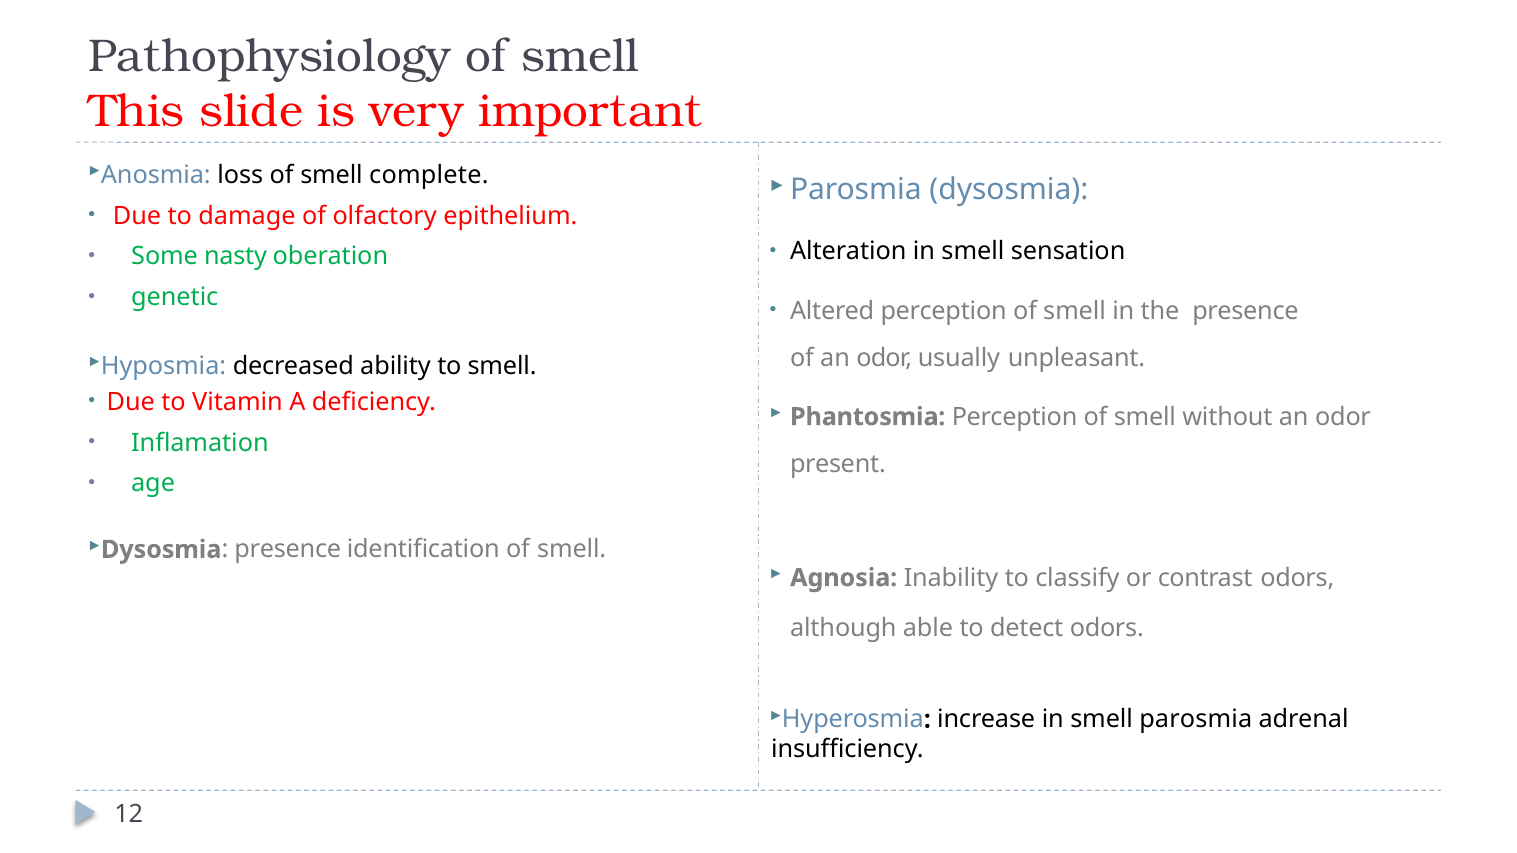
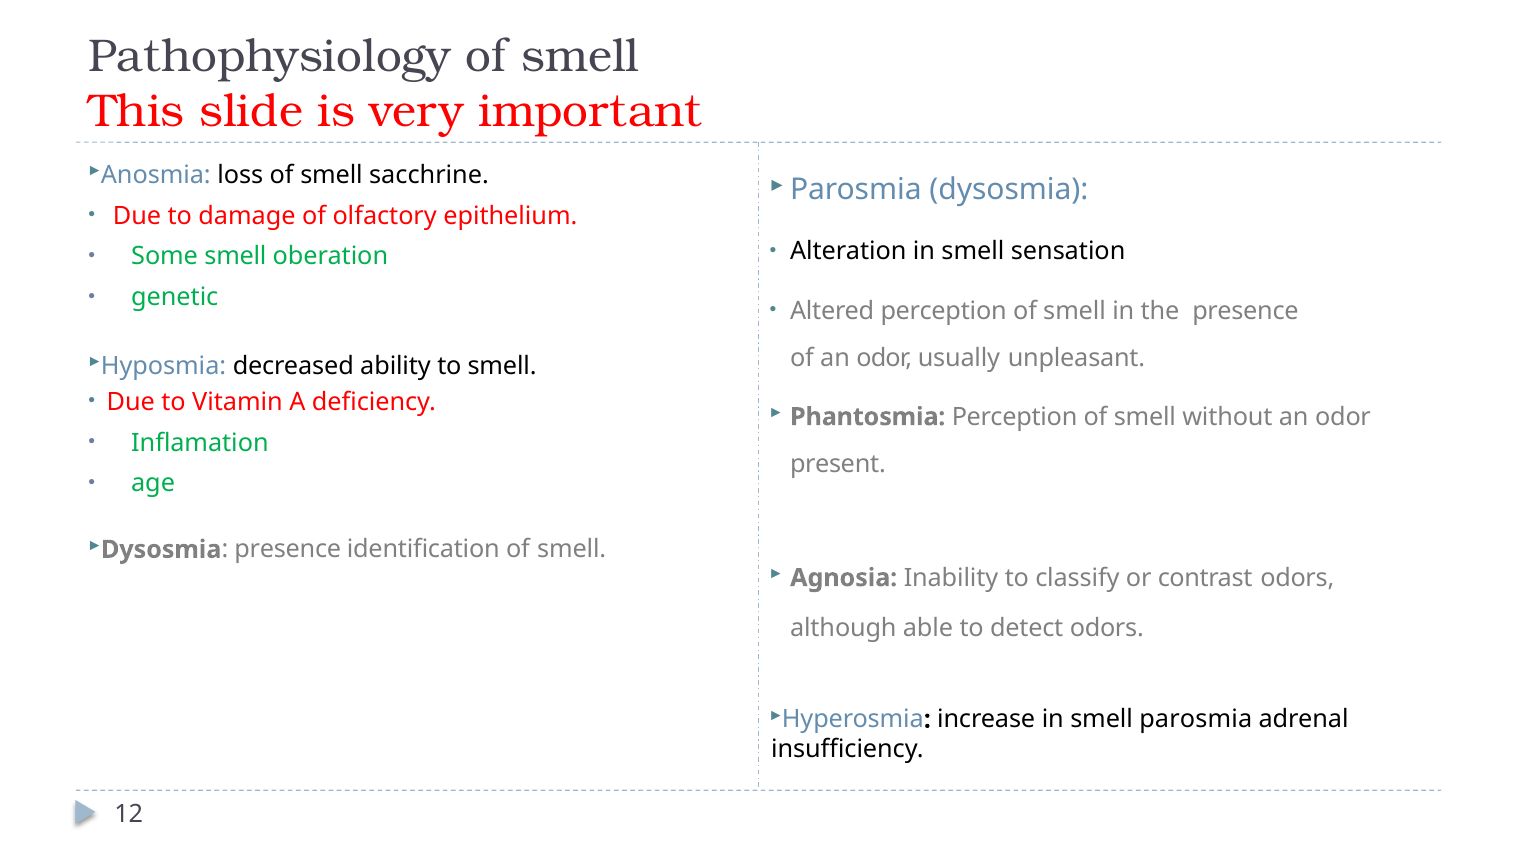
complete: complete -> sacchrine (429, 175)
Some nasty: nasty -> smell (235, 257)
